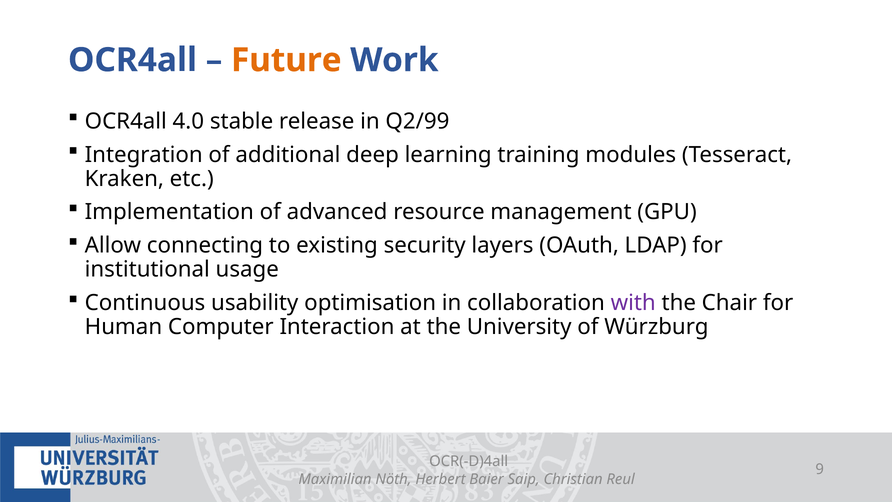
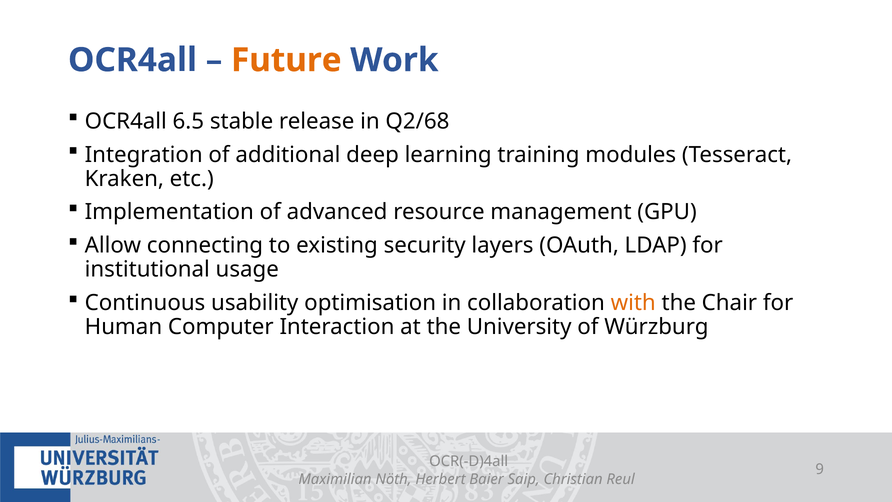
4.0: 4.0 -> 6.5 (188, 121)
Q2/99: Q2/99 -> Q2/68 (417, 121)
with colour: purple -> orange (633, 303)
